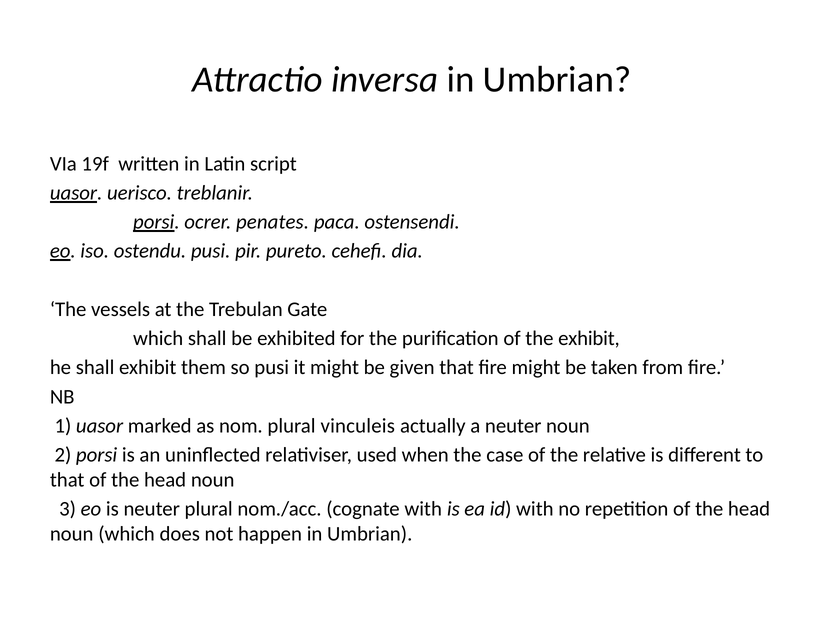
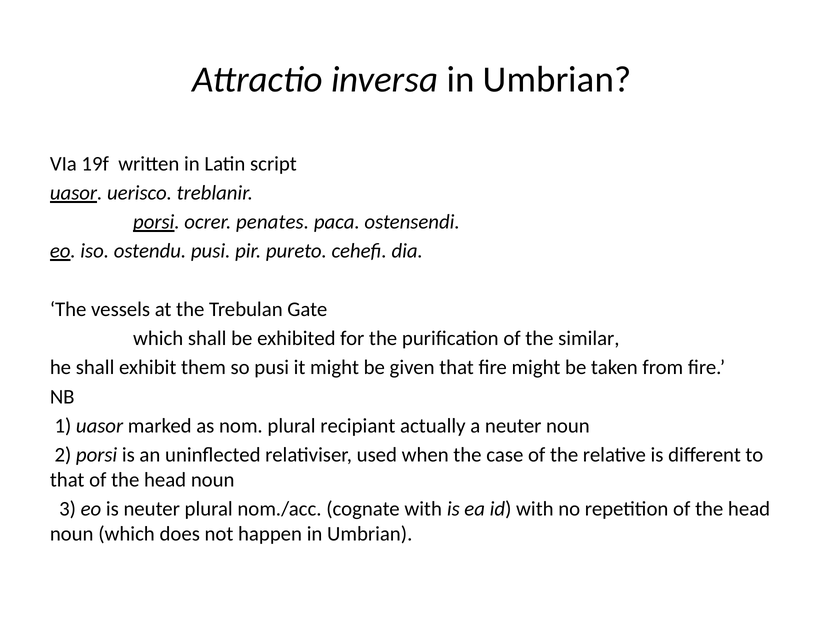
the exhibit: exhibit -> similar (589, 338)
vinculeis: vinculeis -> recipiant (358, 426)
